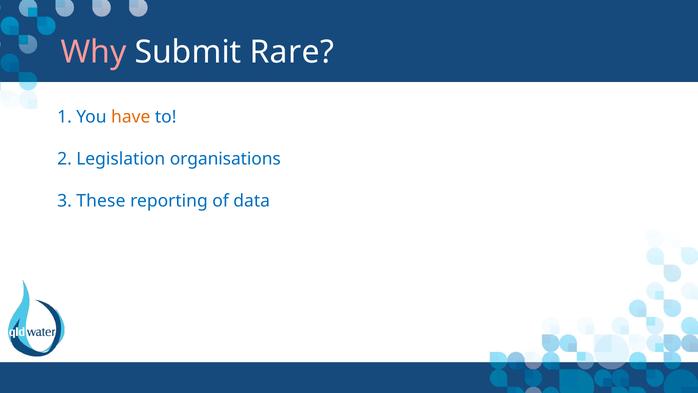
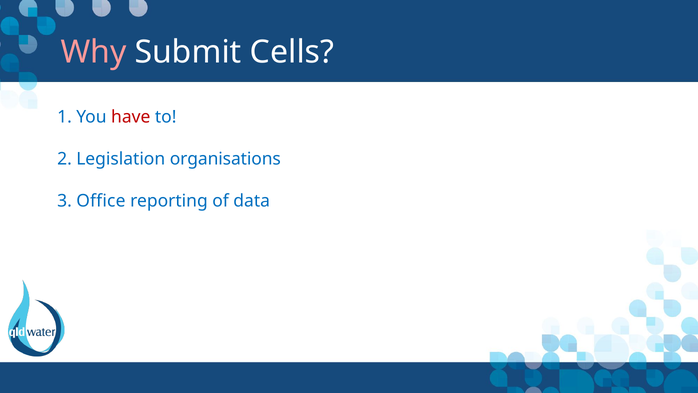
Rare: Rare -> Cells (292, 52)
have colour: orange -> red (131, 117)
These: These -> Office (101, 201)
